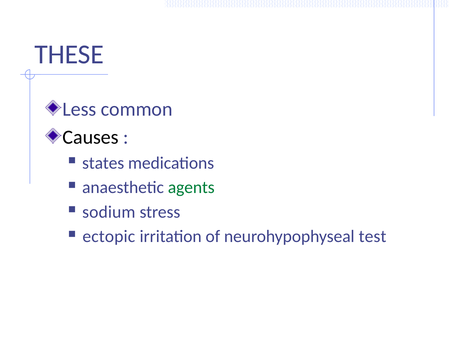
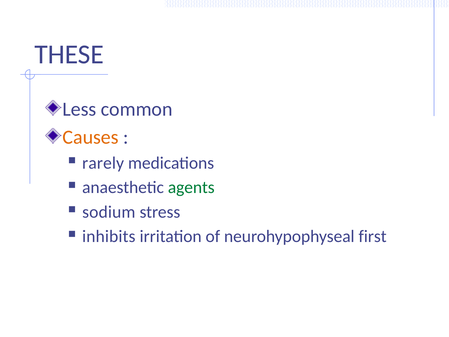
Causes colour: black -> orange (91, 137)
states: states -> rarely (103, 163)
ectopic: ectopic -> inhibits (109, 236)
test: test -> first (373, 236)
